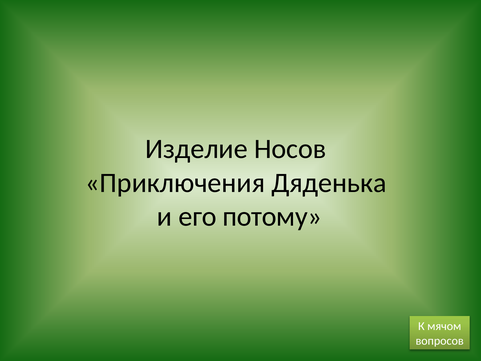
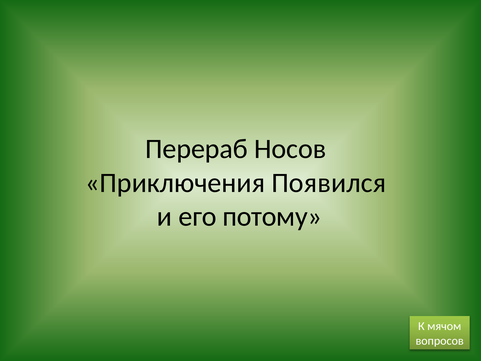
Изделие: Изделие -> Перераб (196, 149)
Дяденька: Дяденька -> Появился (329, 183)
